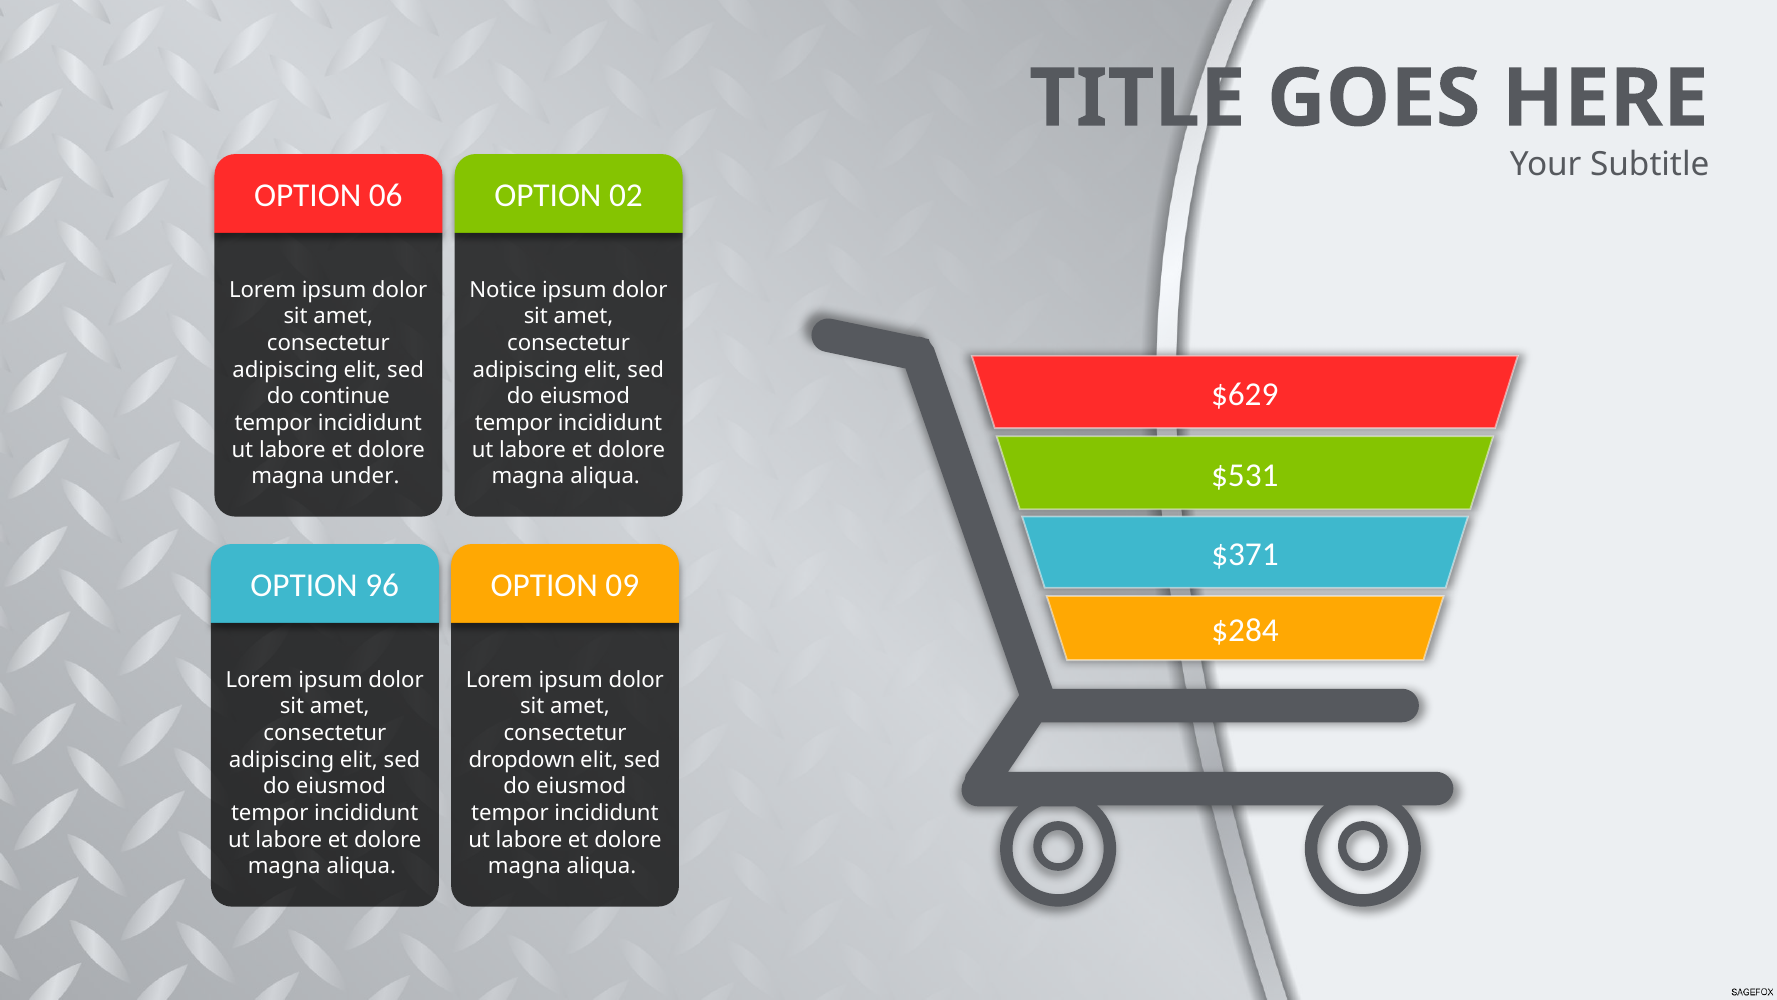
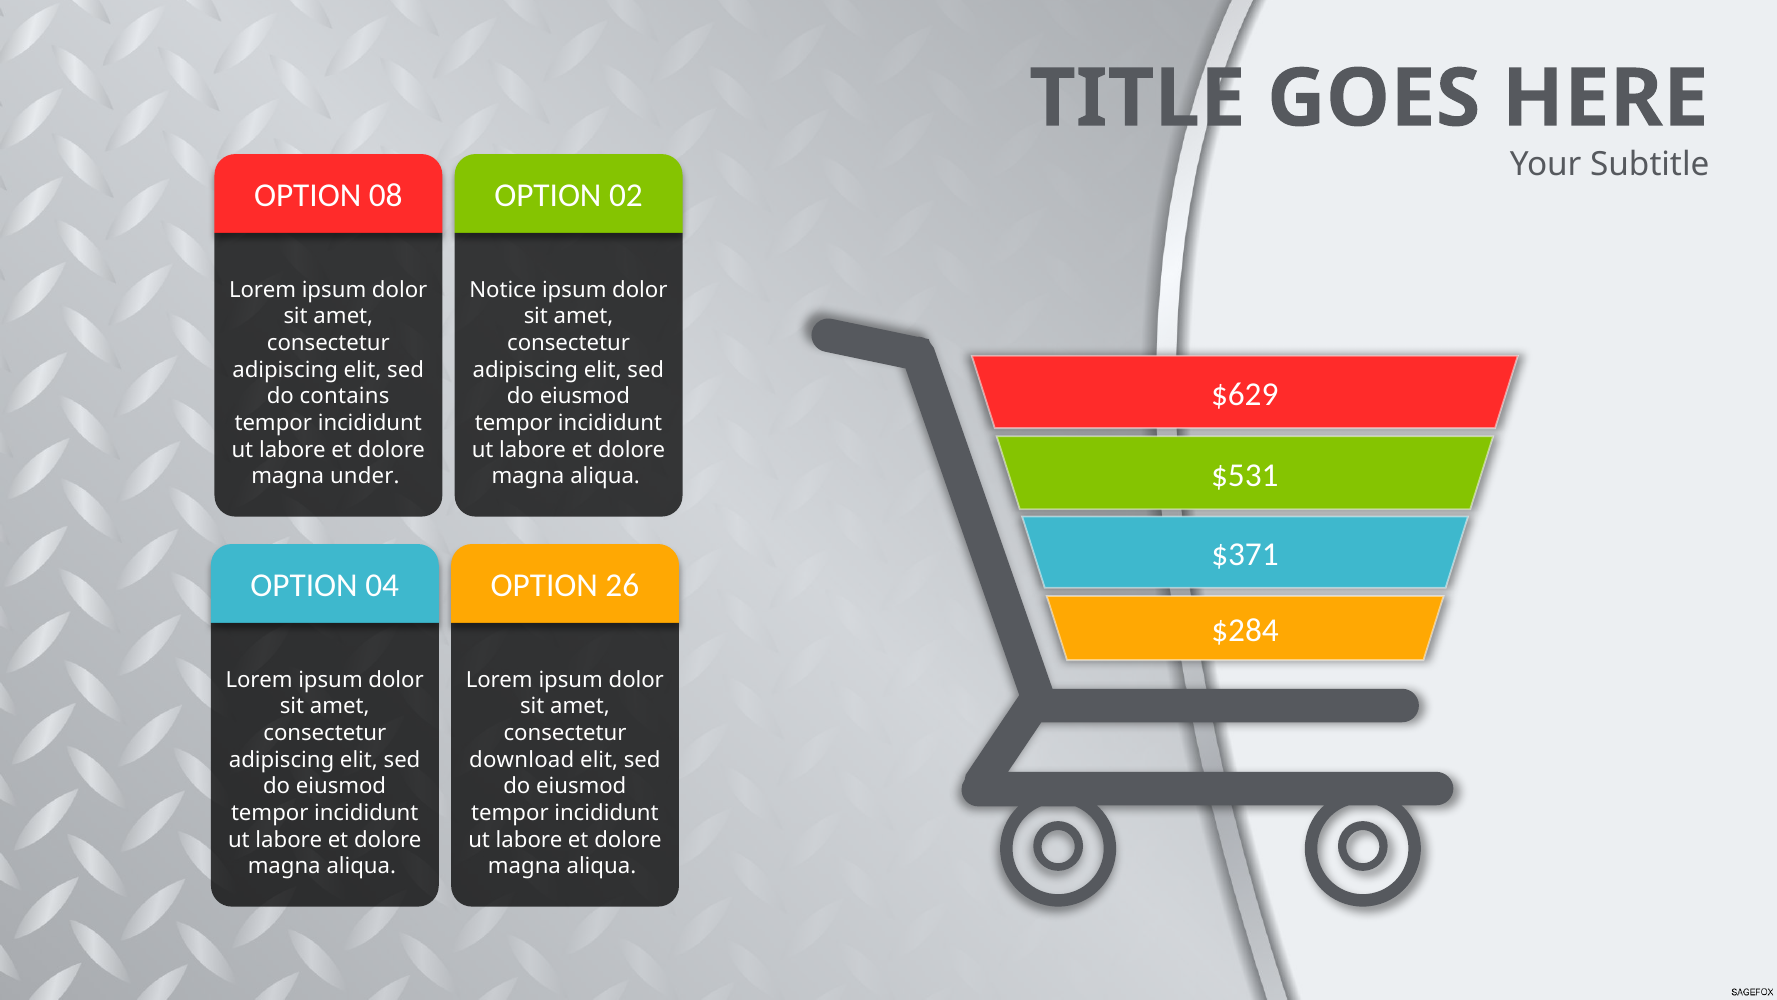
06: 06 -> 08 (386, 196)
continue: continue -> contains (345, 396)
96: 96 -> 04 (382, 585)
09: 09 -> 26 (622, 585)
dropdown: dropdown -> download (522, 760)
